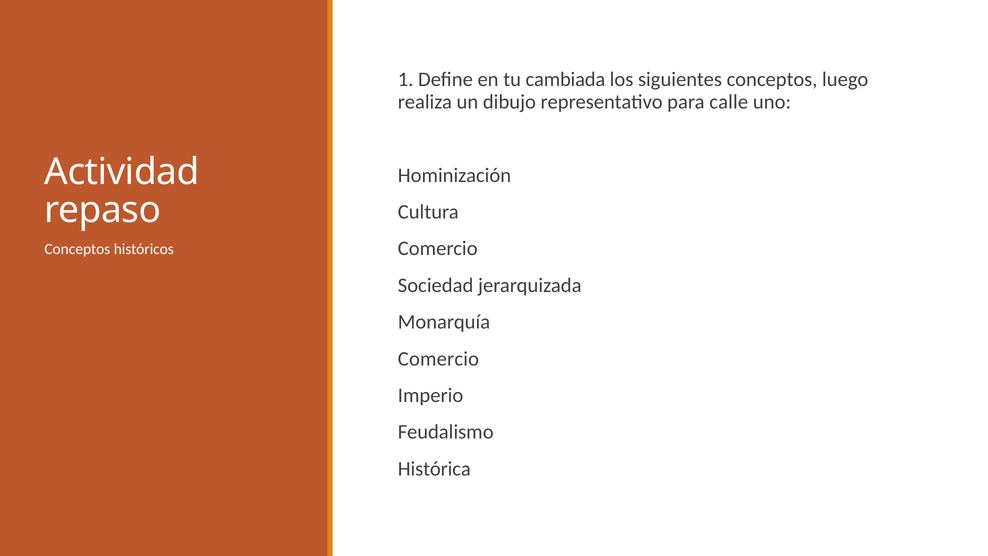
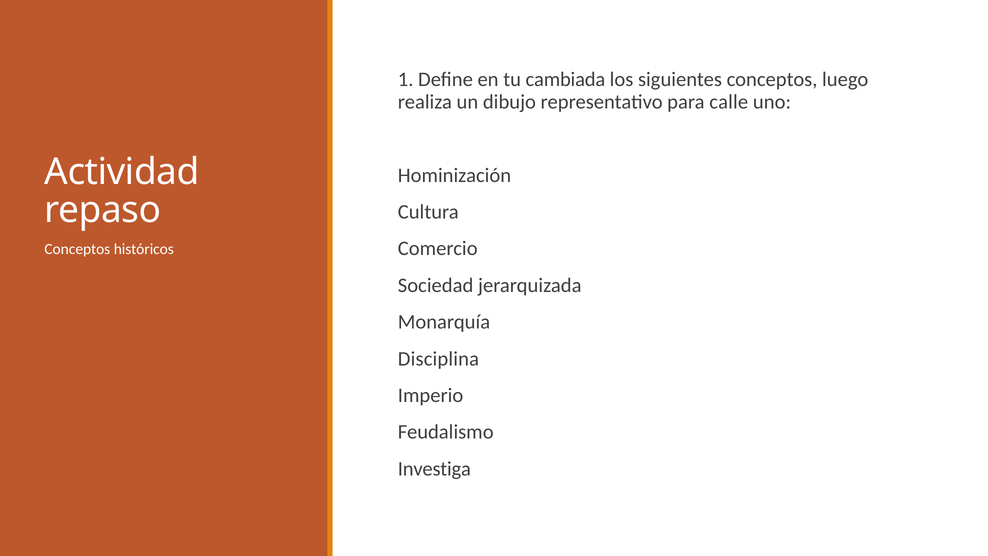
Comercio: Comercio -> Disciplina (438, 359)
Histórica: Histórica -> Investiga (434, 469)
